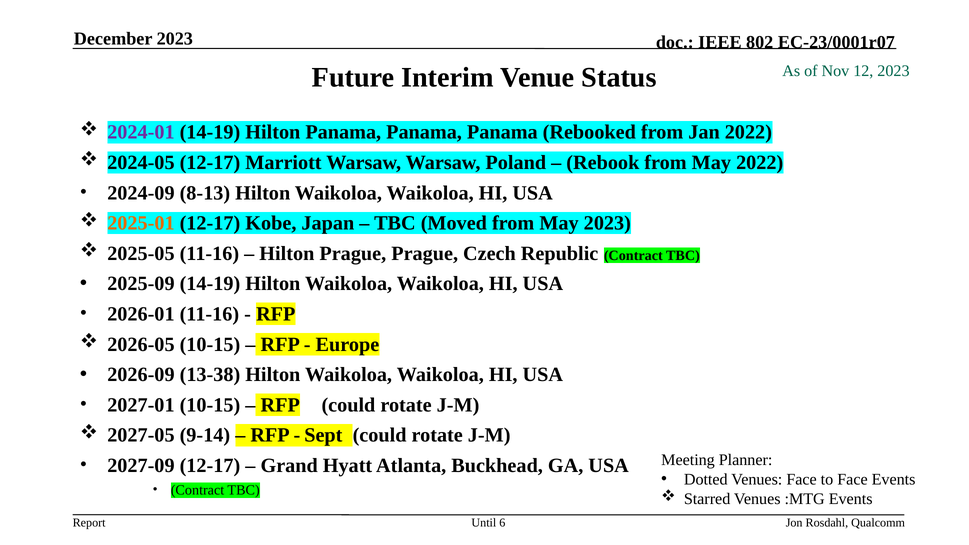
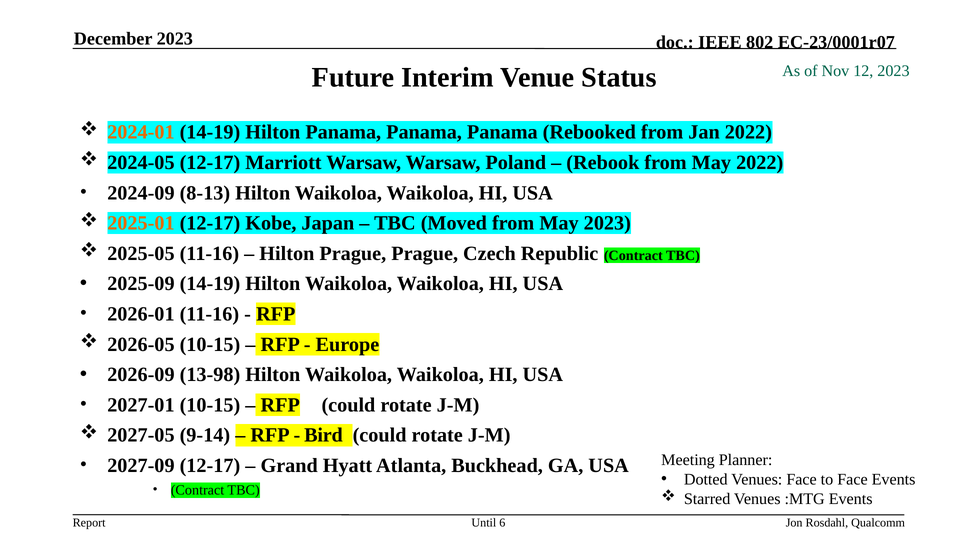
2024-01 colour: purple -> orange (141, 132)
13-38: 13-38 -> 13-98 (210, 375)
Sept: Sept -> Bird (323, 435)
